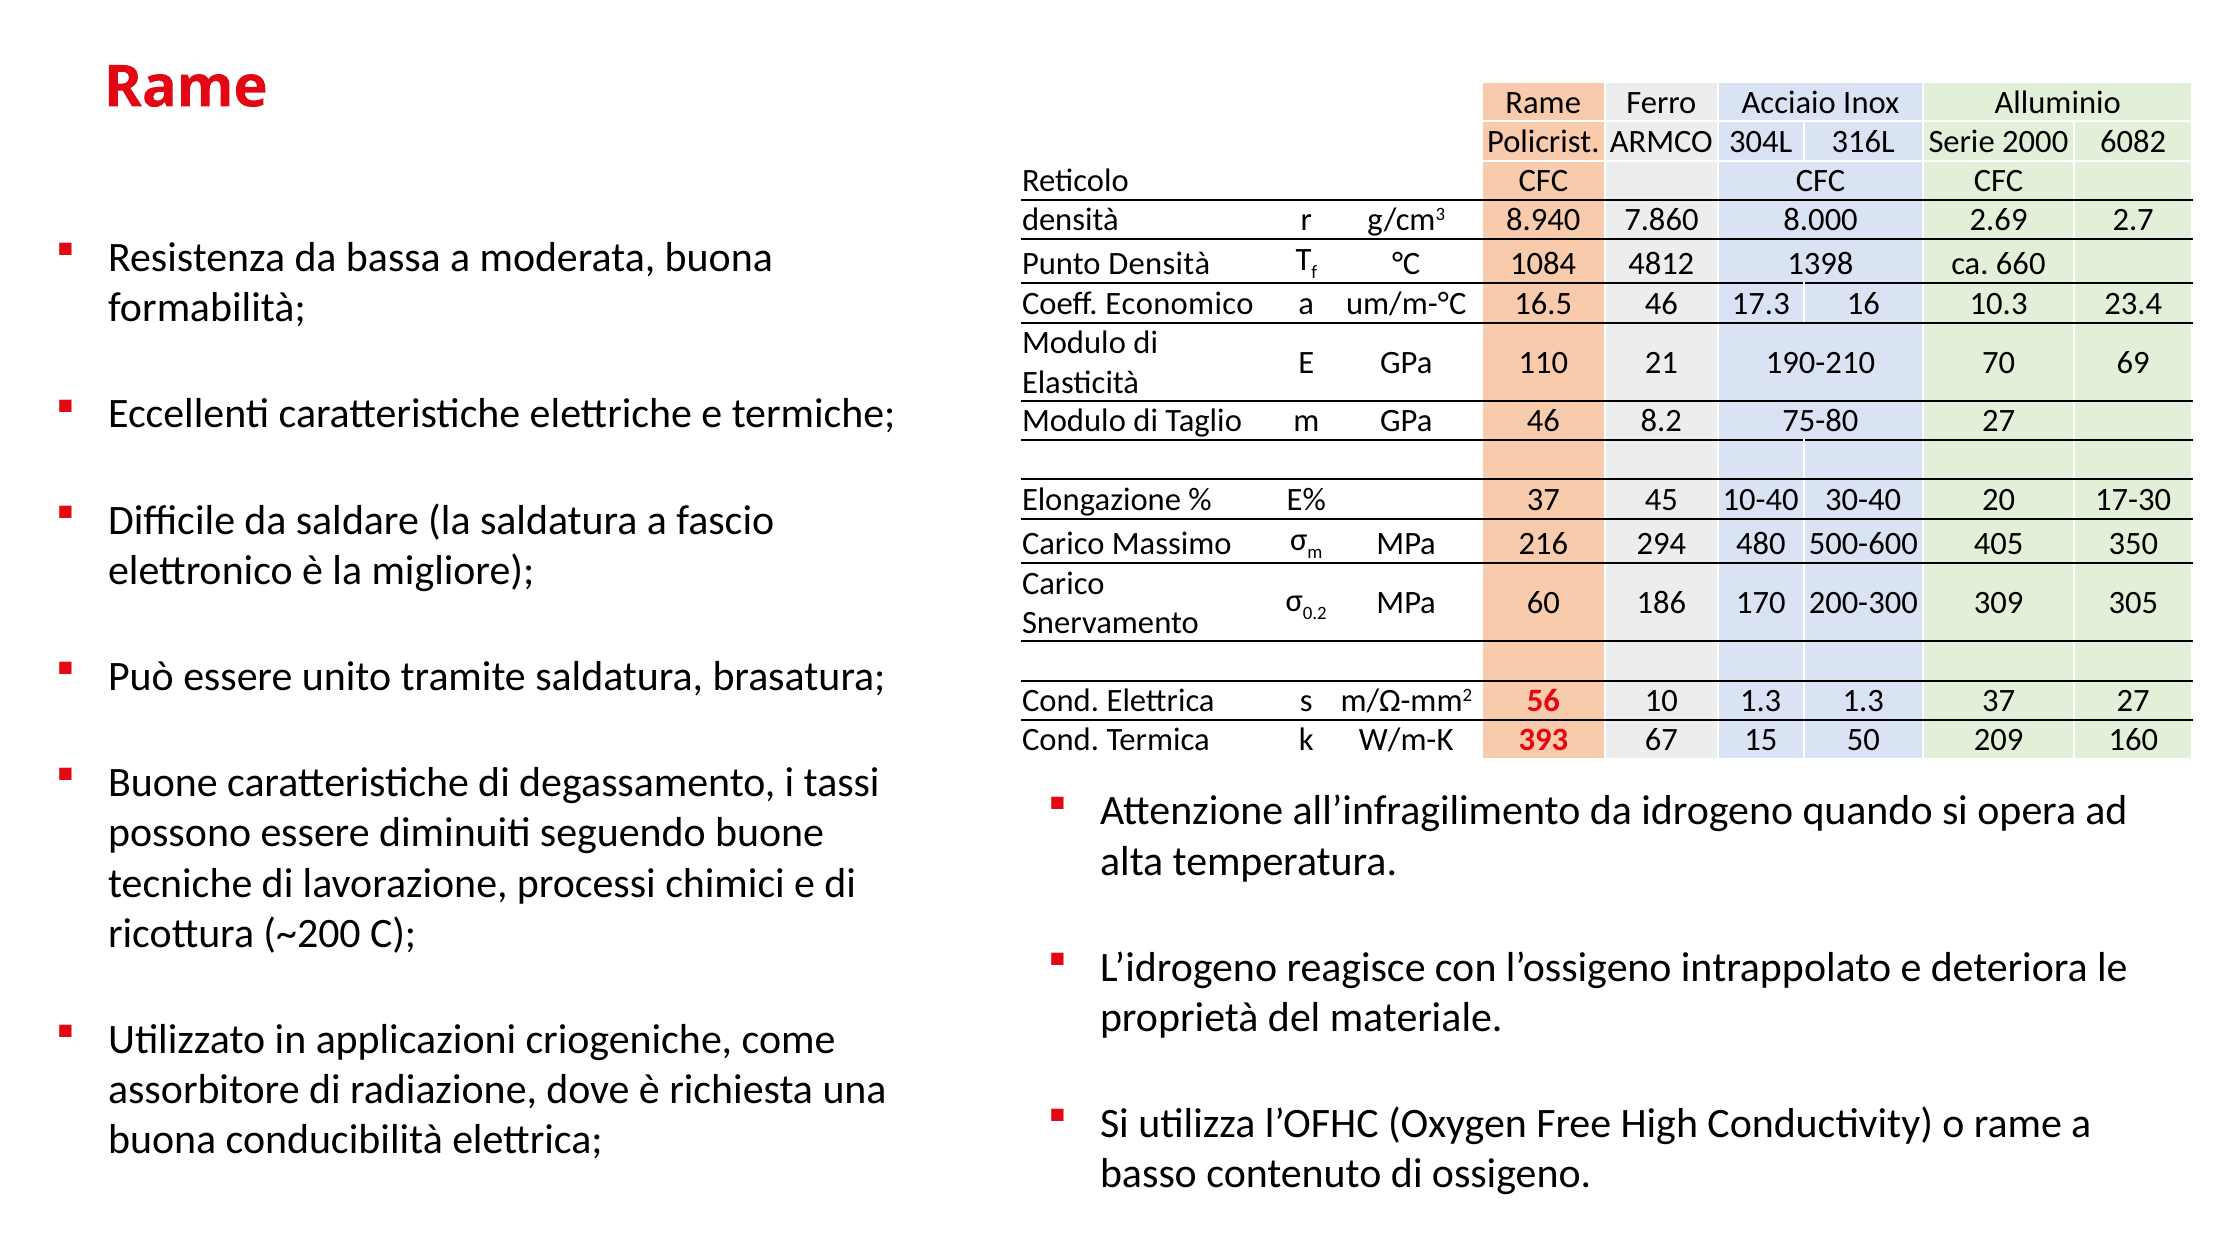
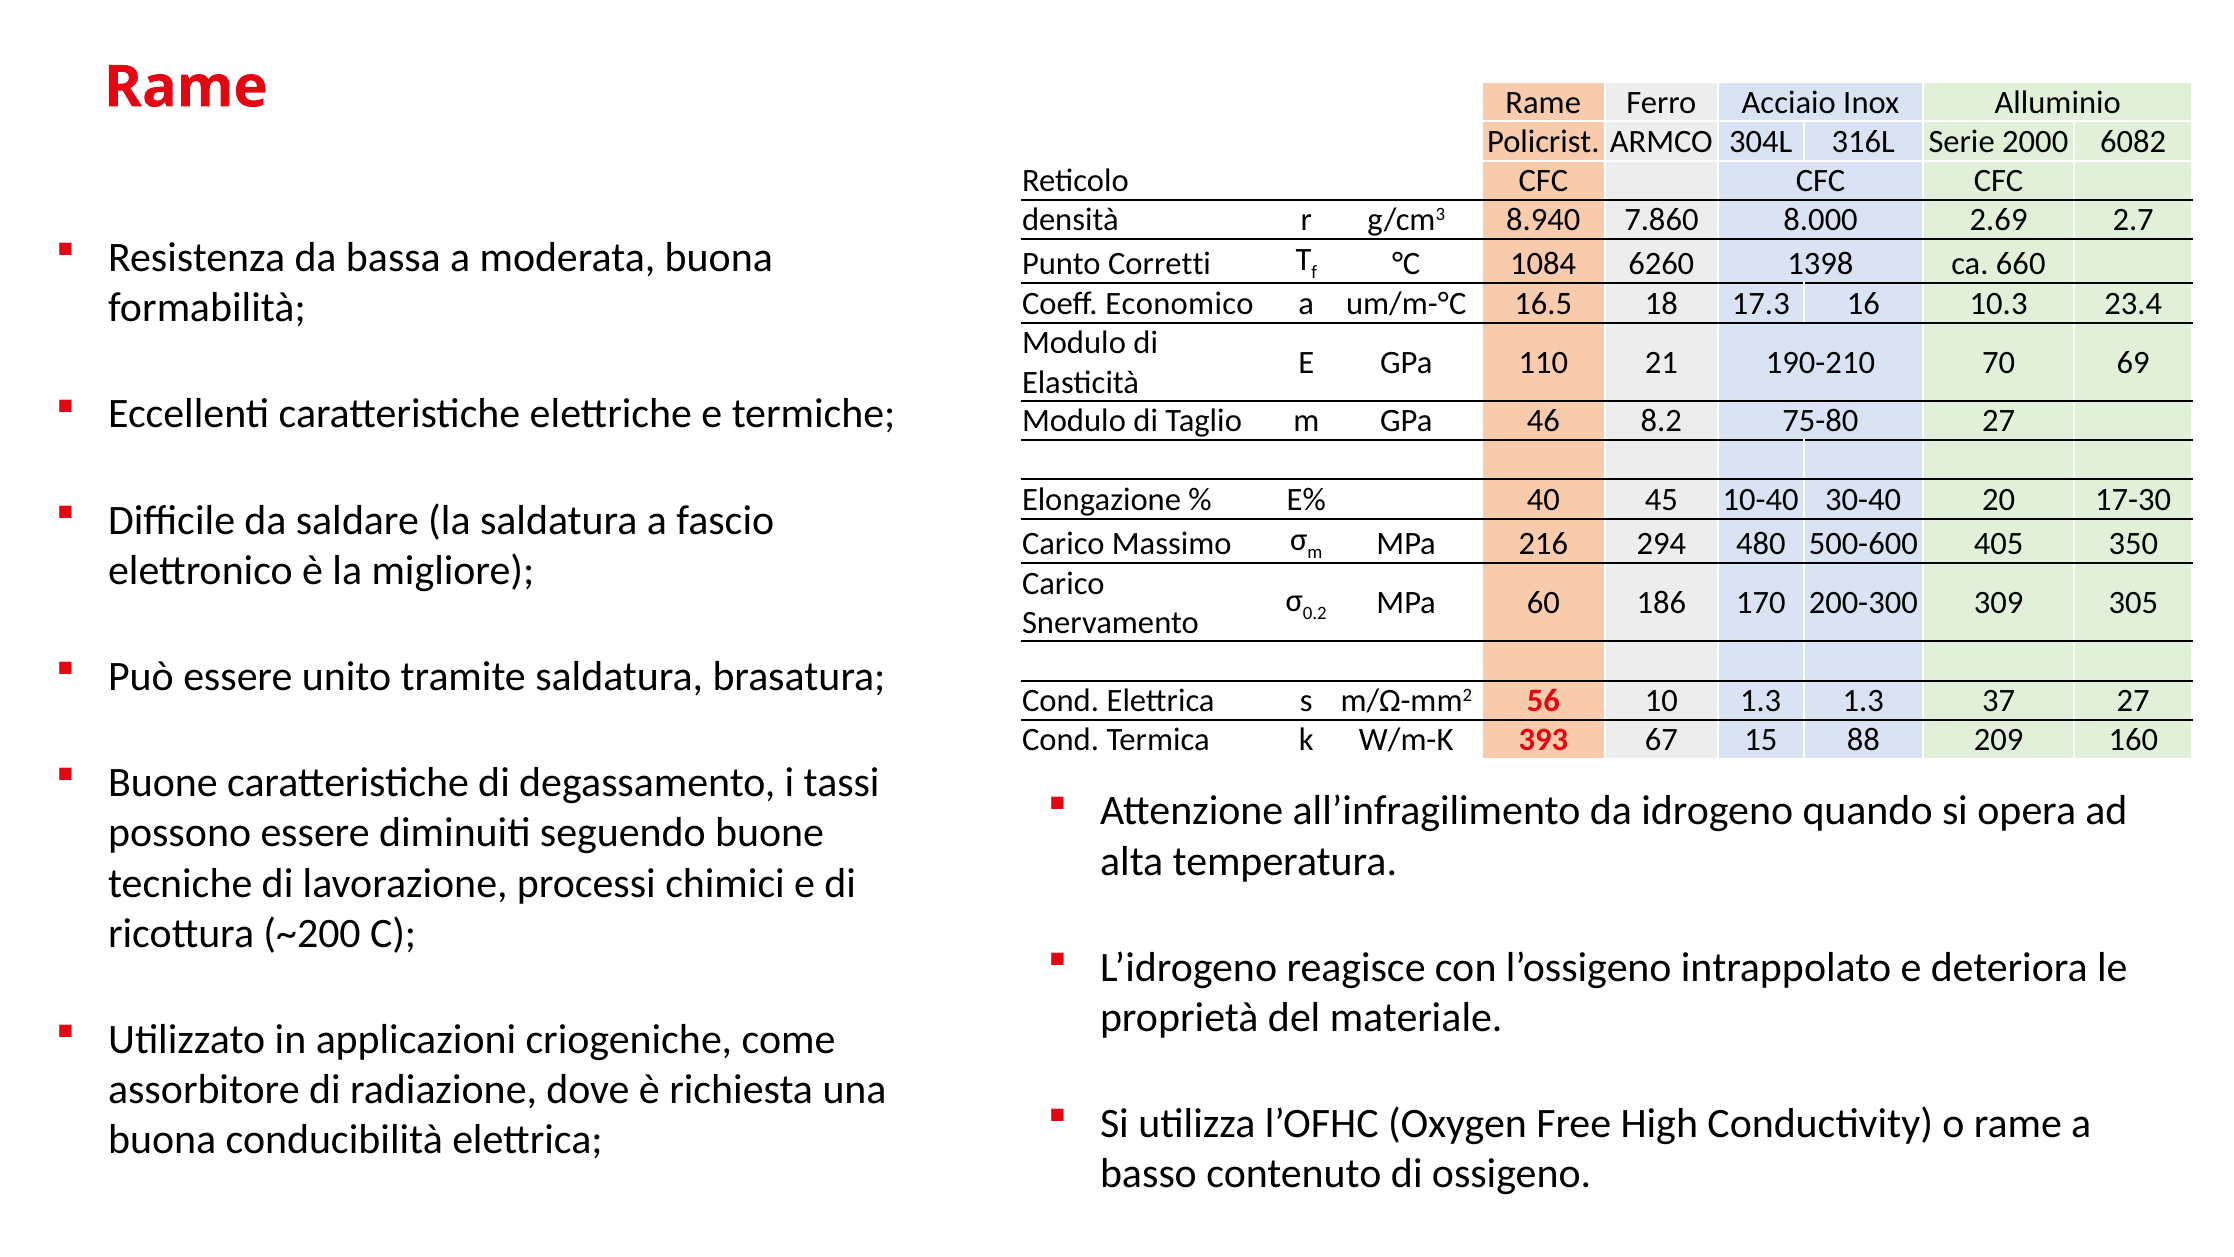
Punto Densità: Densità -> Corretti (1159, 264)
4812: 4812 -> 6260 (1661, 264)
16.5 46: 46 -> 18 (1661, 304)
E% 37: 37 -> 40 (1543, 499)
50: 50 -> 88 (1863, 740)
